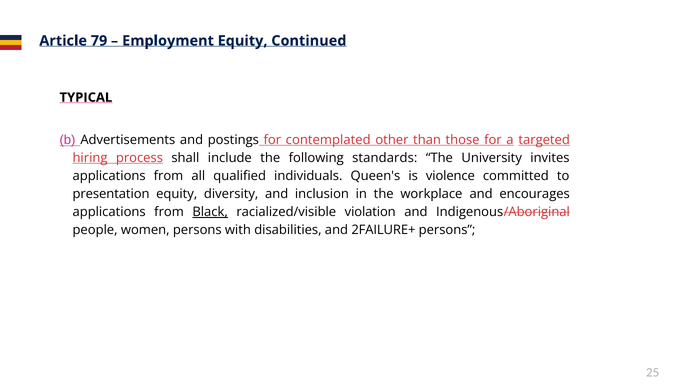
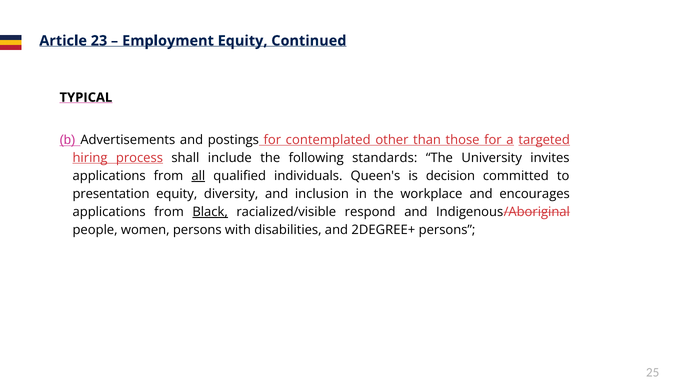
79: 79 -> 23 (99, 41)
all underline: none -> present (198, 176)
violence: violence -> decision (450, 176)
violation: violation -> respond (370, 212)
2FAILURE+: 2FAILURE+ -> 2DEGREE+ (383, 230)
